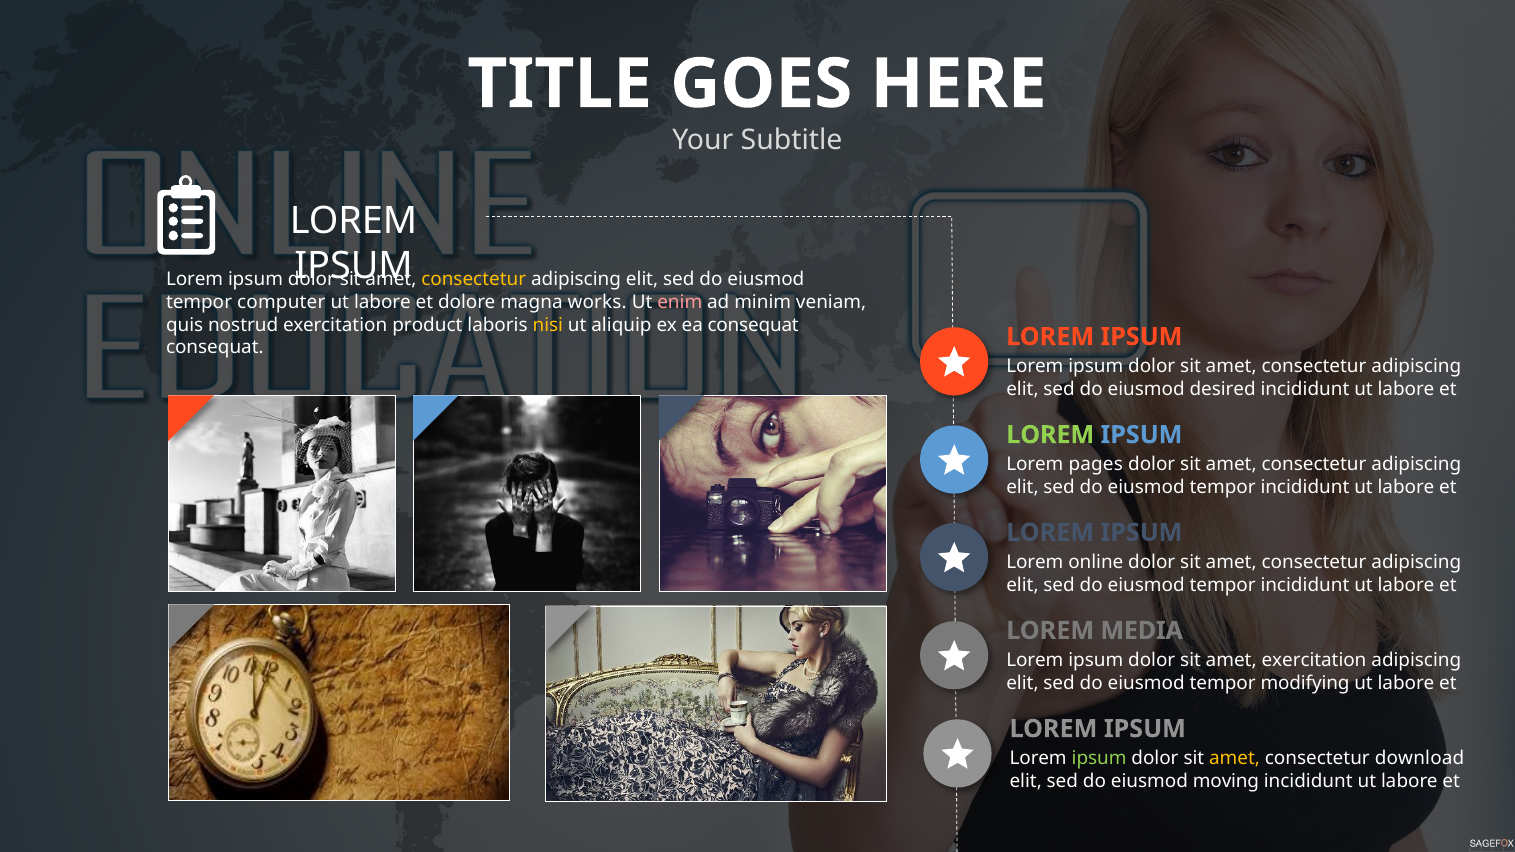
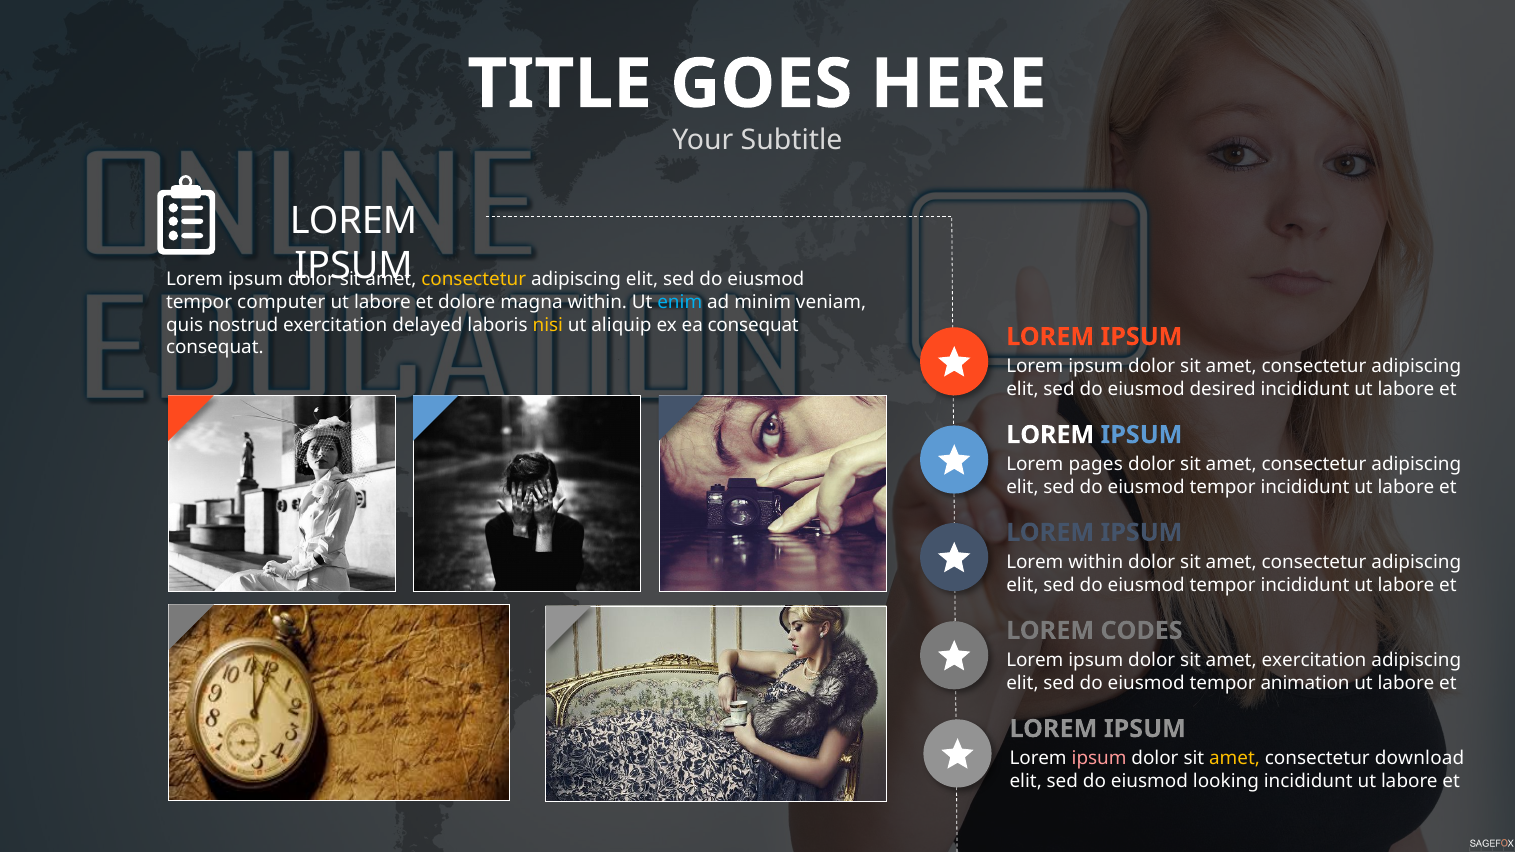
magna works: works -> within (597, 302)
enim colour: pink -> light blue (680, 302)
product: product -> delayed (427, 325)
LOREM colour: light green -> white (1050, 435)
Lorem online: online -> within (1096, 562)
MEDIA: MEDIA -> CODES (1142, 631)
modifying: modifying -> animation (1305, 683)
ipsum colour: light green -> pink (1099, 759)
moving: moving -> looking (1226, 782)
